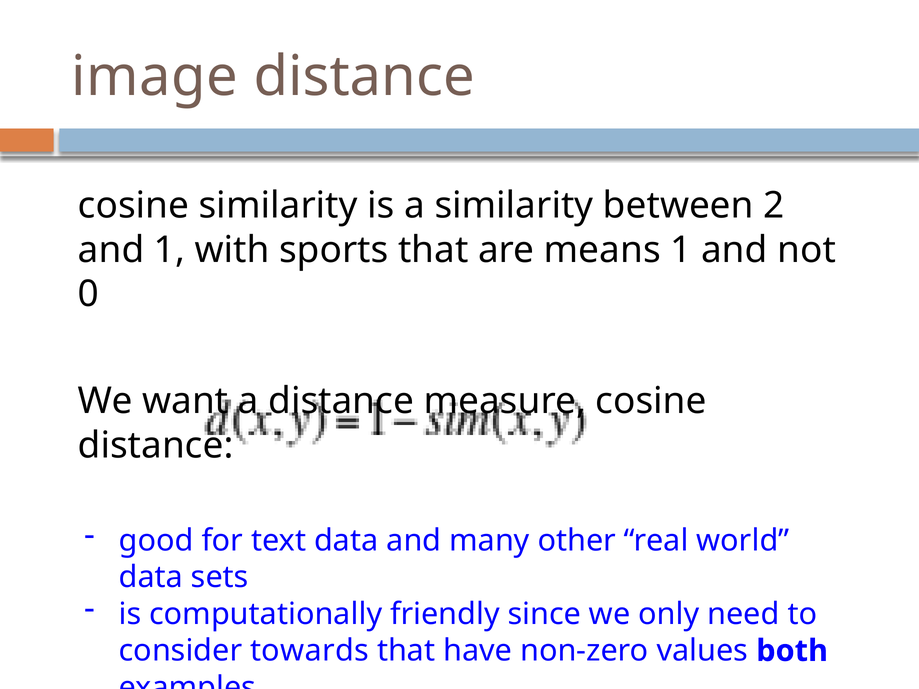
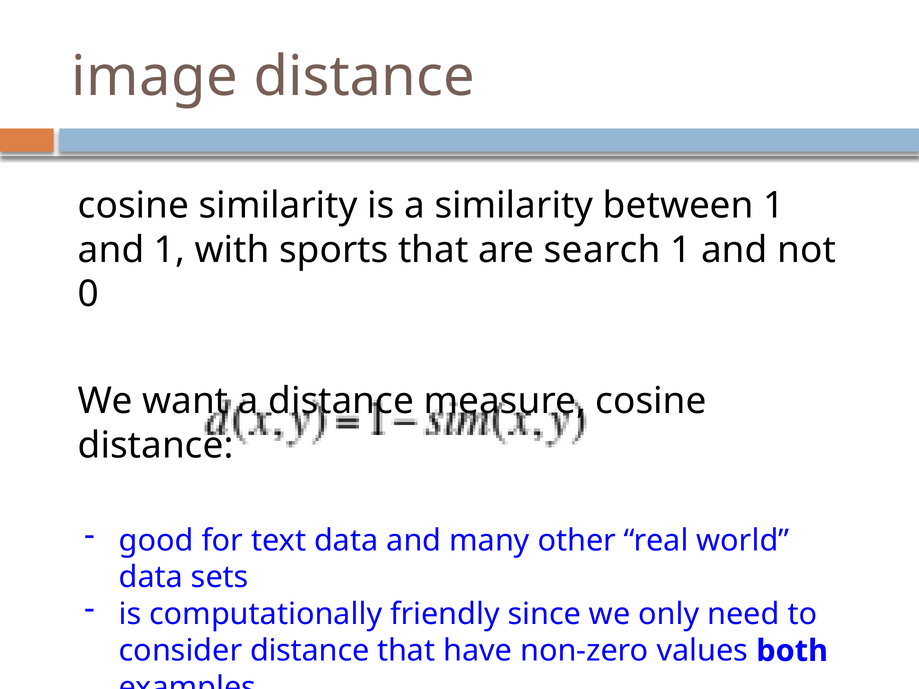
between 2: 2 -> 1 (774, 205)
means: means -> search (602, 250)
consider towards: towards -> distance (310, 651)
